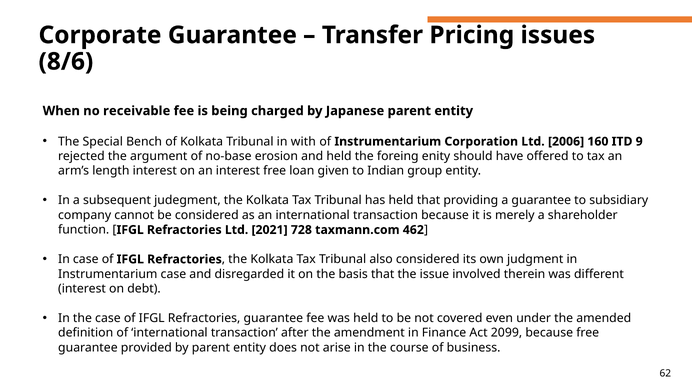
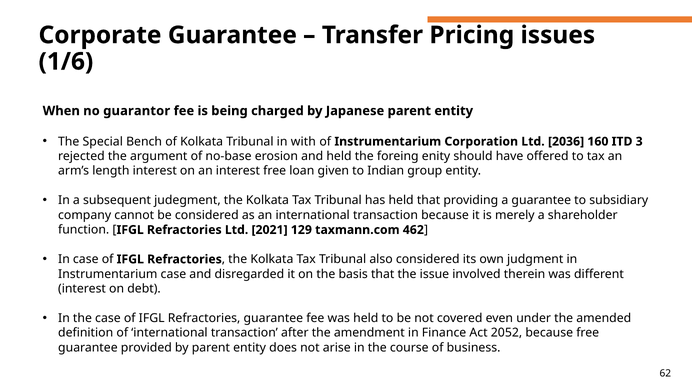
8/6: 8/6 -> 1/6 (66, 62)
receivable: receivable -> guarantor (137, 111)
2006: 2006 -> 2036 (566, 142)
9: 9 -> 3 (639, 142)
728: 728 -> 129 (301, 230)
2099: 2099 -> 2052 (507, 333)
